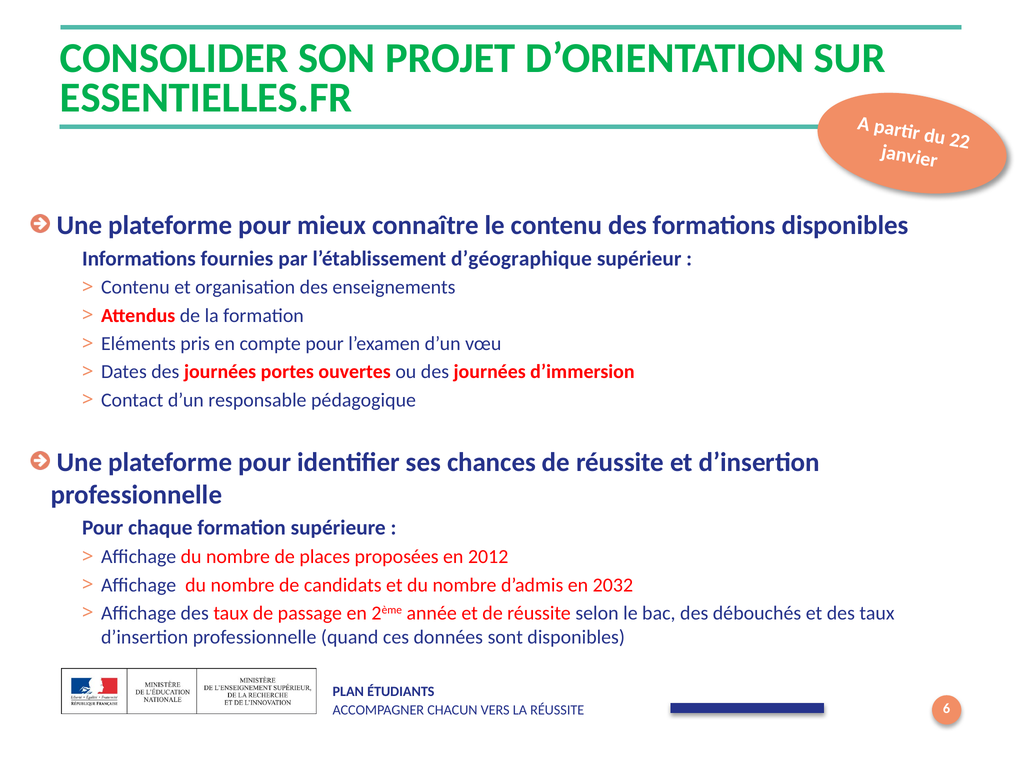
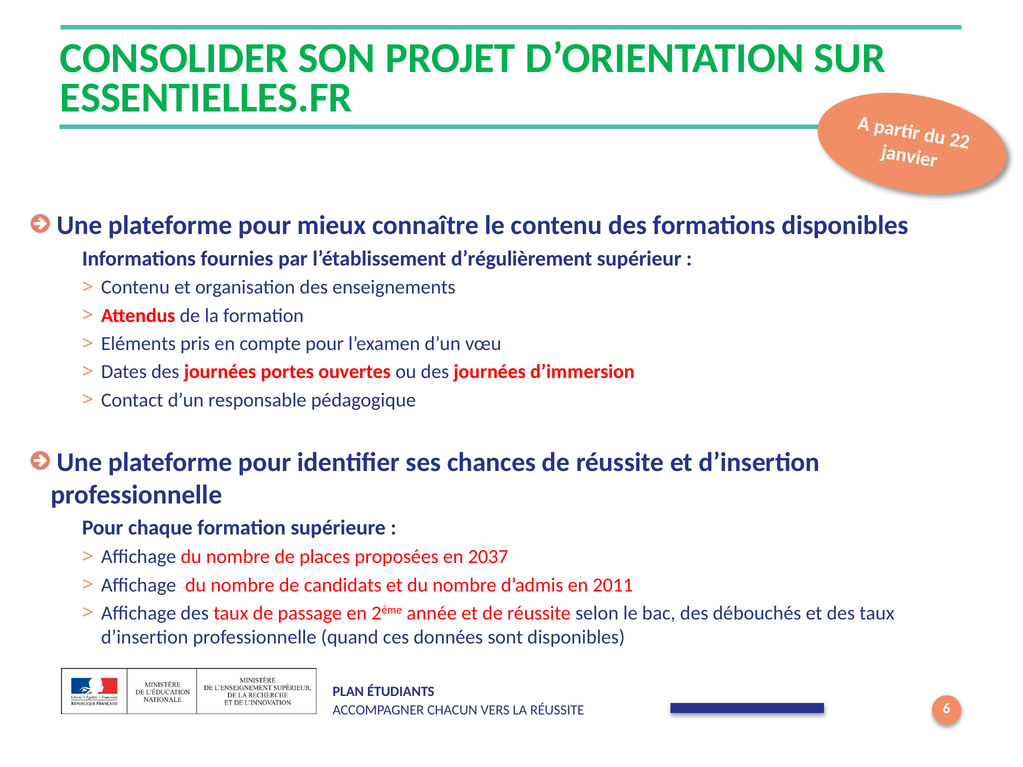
d’géographique: d’géographique -> d’régulièrement (522, 259)
2012: 2012 -> 2037 (488, 557)
2032: 2032 -> 2011 (613, 585)
